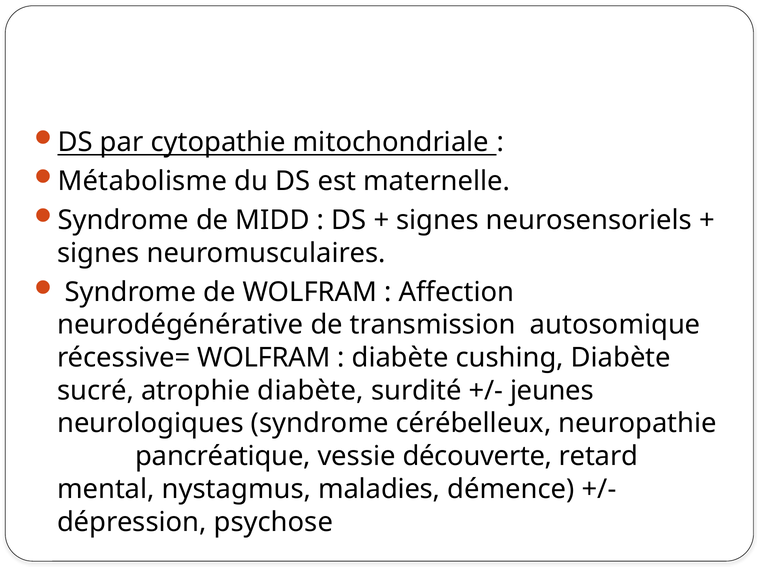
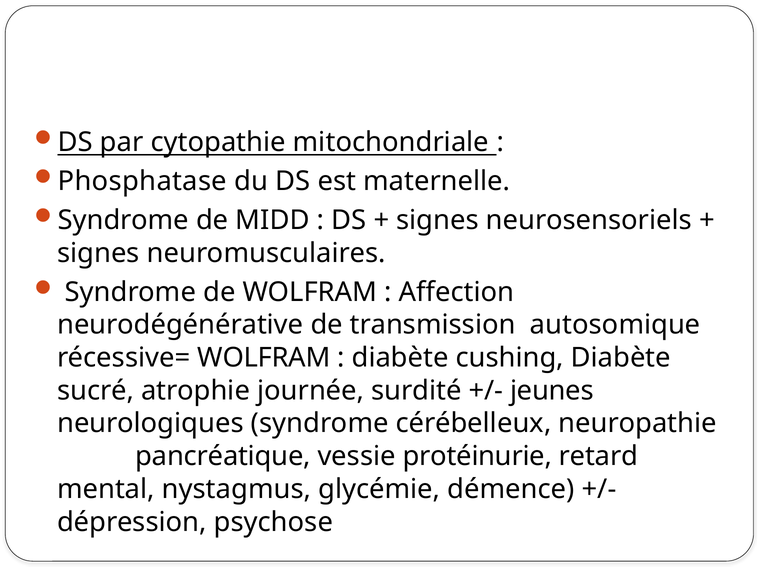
Métabolisme: Métabolisme -> Phosphatase (142, 181)
atrophie diabète: diabète -> journée (311, 391)
découverte: découverte -> protéinurie (477, 456)
maladies: maladies -> glycémie (379, 489)
